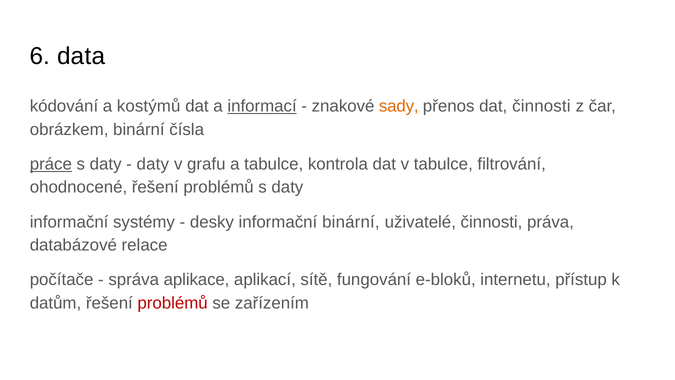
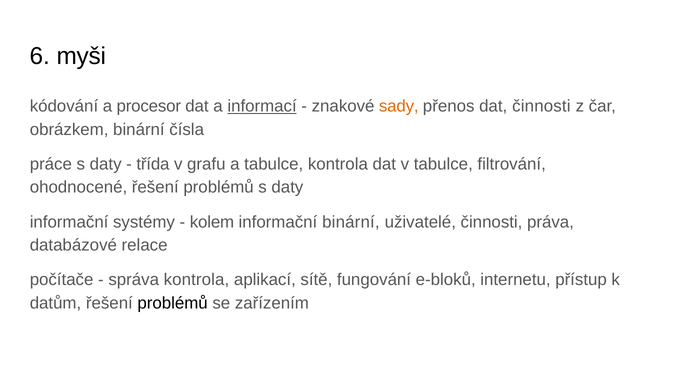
data: data -> myši (81, 56)
kostýmů: kostýmů -> procesor (149, 106)
práce underline: present -> none (51, 164)
daty: daty -> třída (153, 164)
desky: desky -> kolem (212, 222)
správa aplikace: aplikace -> kontrola (196, 280)
problémů colour: red -> black (173, 303)
